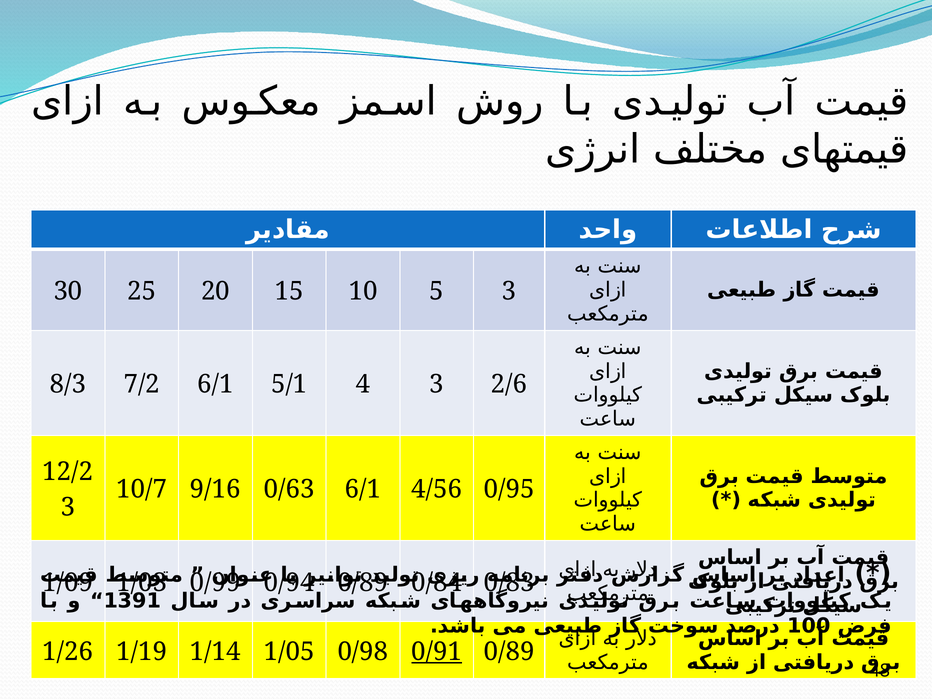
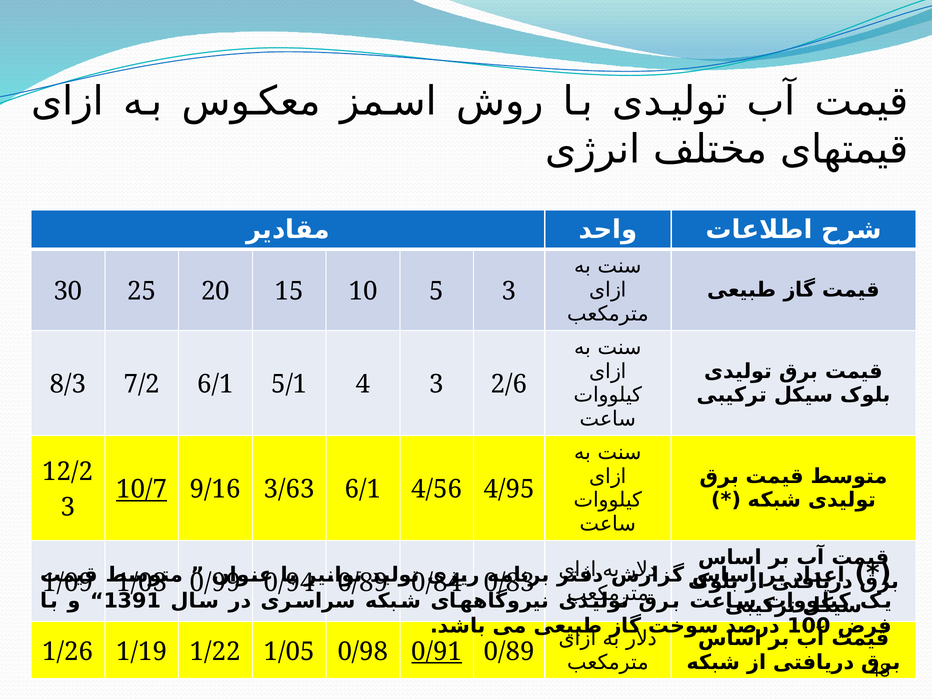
10/7 underline: none -> present (142, 489)
0/63: 0/63 -> 3/63 (289, 489)
0/95: 0/95 -> 4/95 (509, 489)
1/14: 1/14 -> 1/22 (215, 652)
